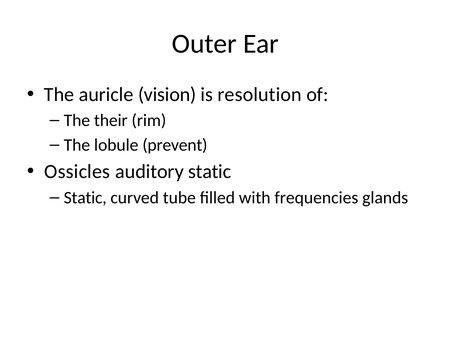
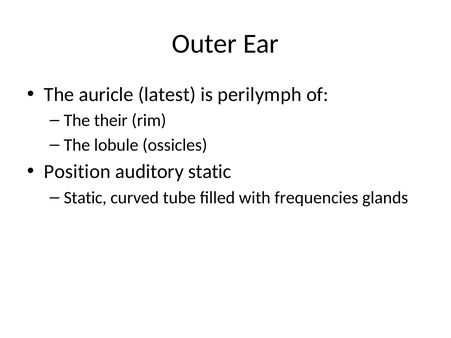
vision: vision -> latest (167, 95)
resolution: resolution -> perilymph (260, 95)
prevent: prevent -> ossicles (175, 145)
Ossicles: Ossicles -> Position (77, 172)
